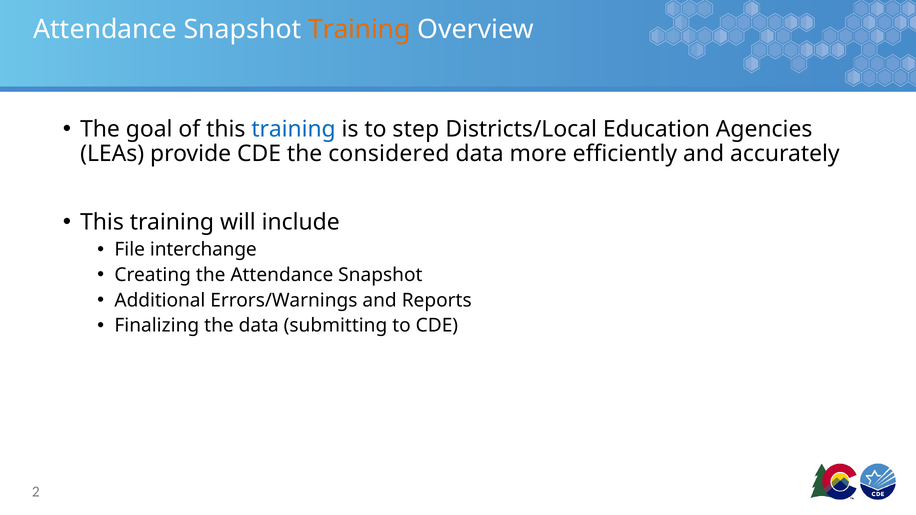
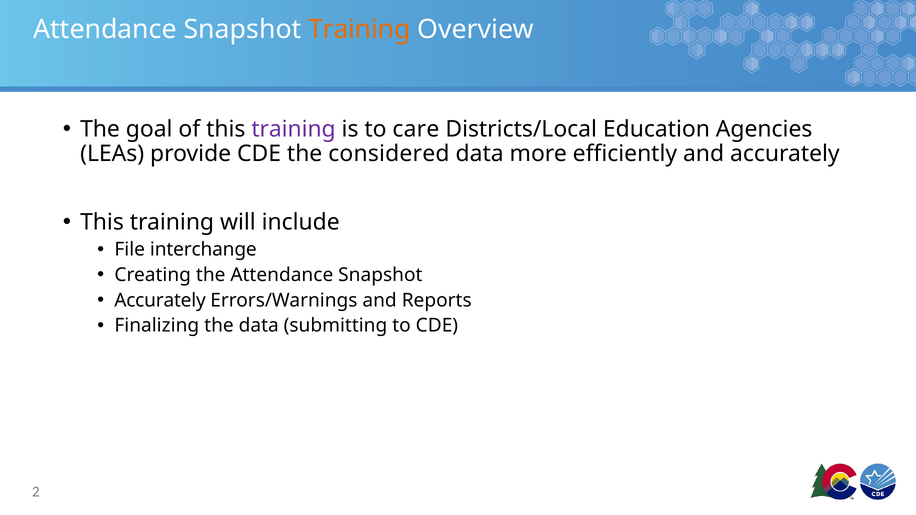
training colour: blue -> purple (294, 129)
step: step -> care (416, 129)
Additional: Additional -> Accurately (160, 300)
